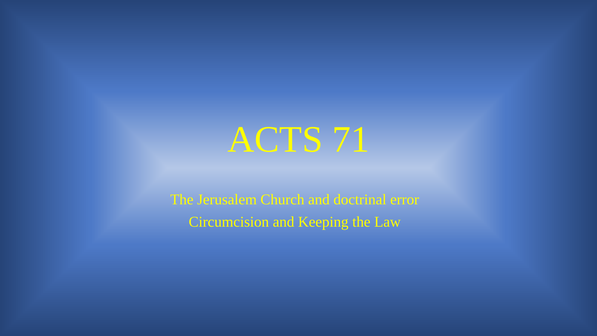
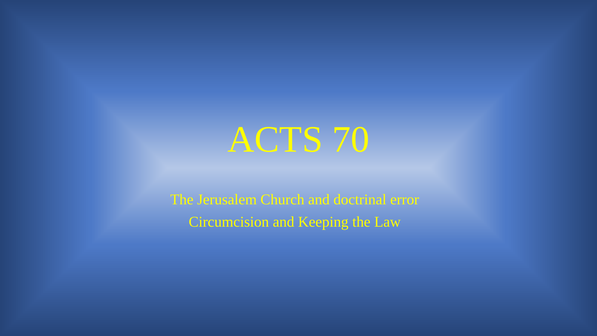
71: 71 -> 70 (351, 140)
